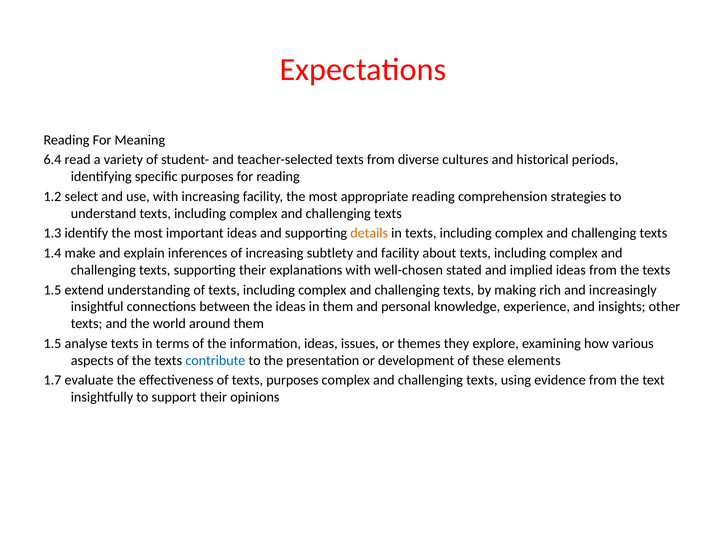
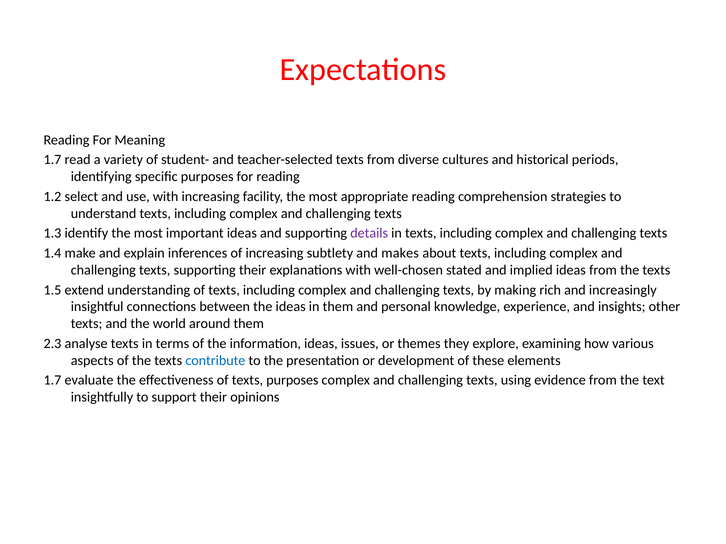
6.4: 6.4 -> 1.7 (52, 160)
details colour: orange -> purple (369, 234)
and facility: facility -> makes (400, 253)
1.5: 1.5 -> 2.3 (52, 344)
